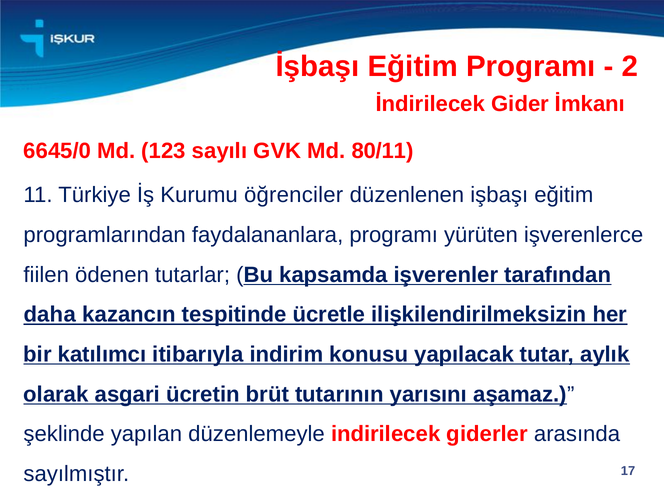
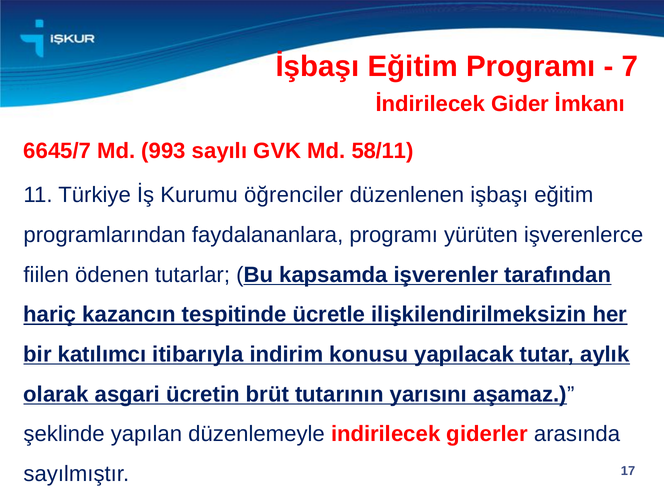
2: 2 -> 7 (630, 66)
6645/0: 6645/0 -> 6645/7 (57, 151)
123: 123 -> 993 (164, 151)
80/11: 80/11 -> 58/11 (383, 151)
daha: daha -> hariç (50, 315)
